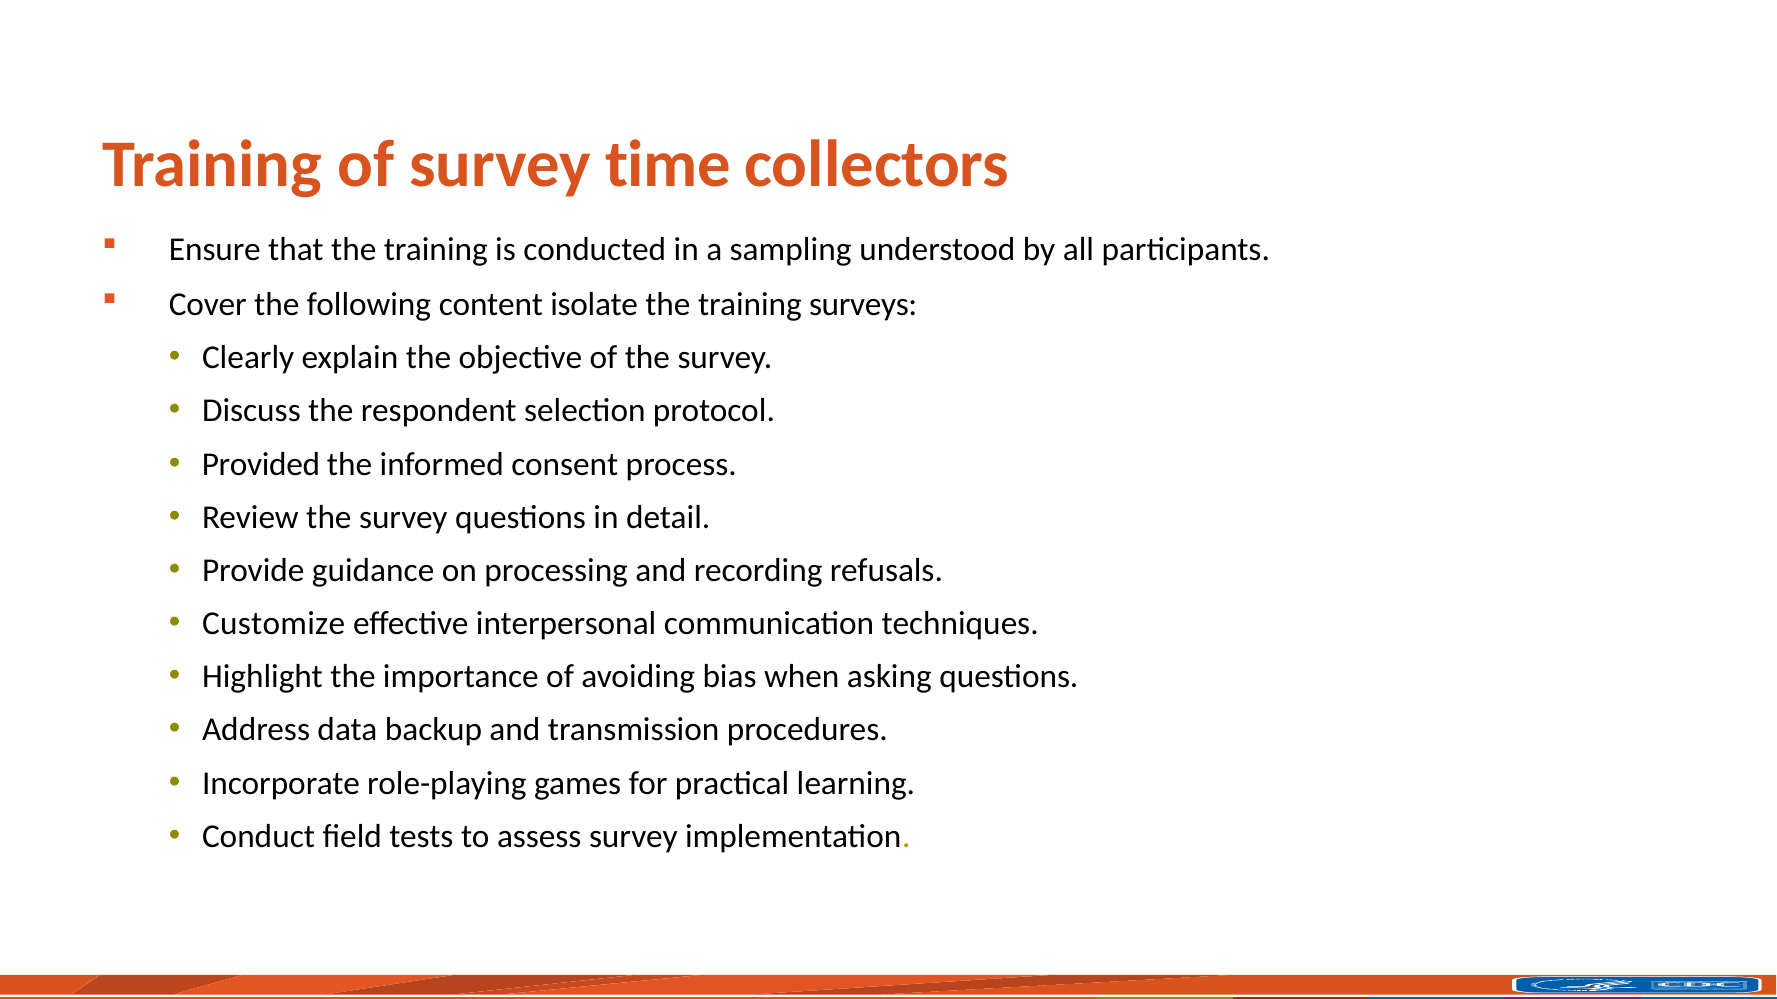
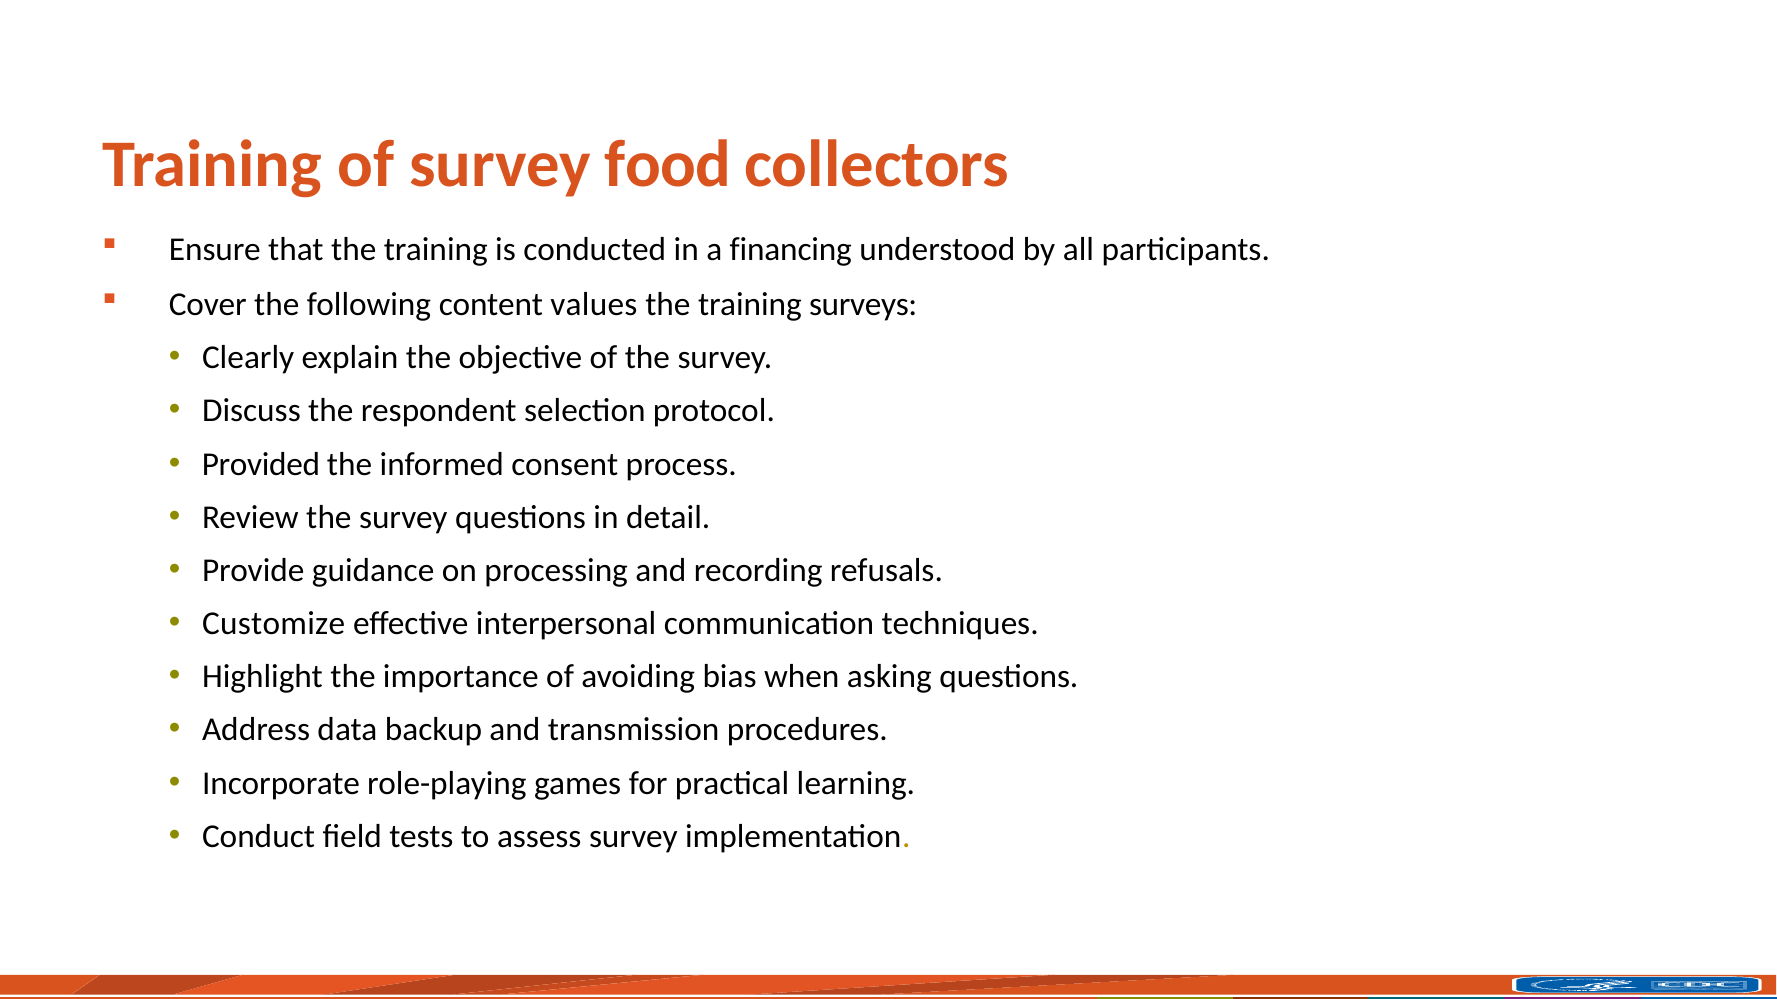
time: time -> food (668, 165)
sampling: sampling -> financing (791, 250)
isolate: isolate -> values (594, 304)
